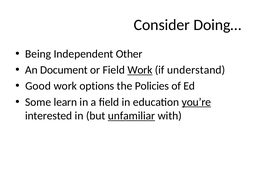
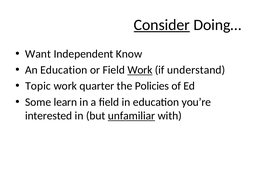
Consider underline: none -> present (162, 25)
Being: Being -> Want (38, 54)
Other: Other -> Know (129, 54)
An Document: Document -> Education (64, 70)
Good: Good -> Topic (38, 86)
options: options -> quarter (97, 86)
you’re underline: present -> none (196, 102)
